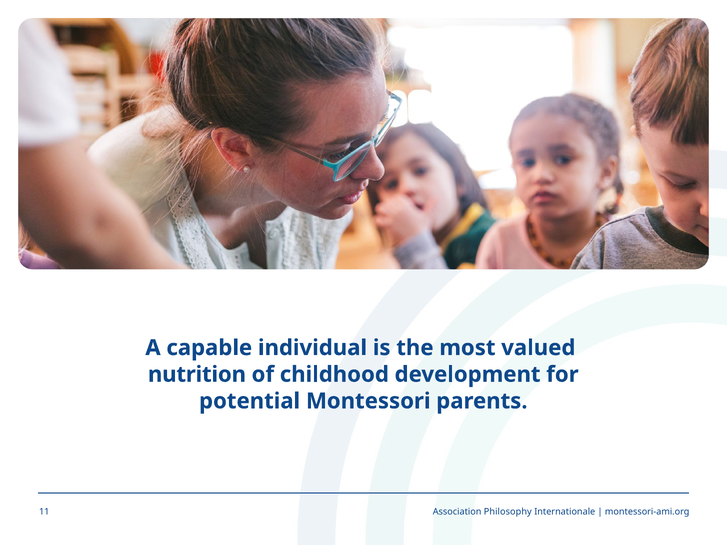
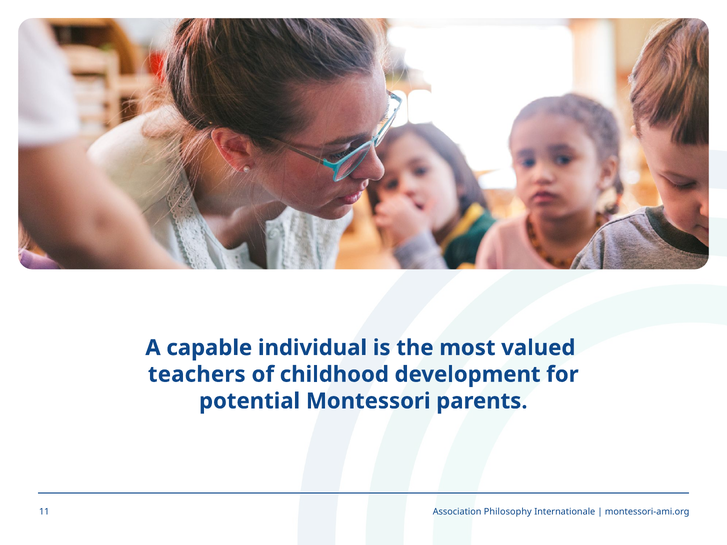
nutrition: nutrition -> teachers (197, 375)
